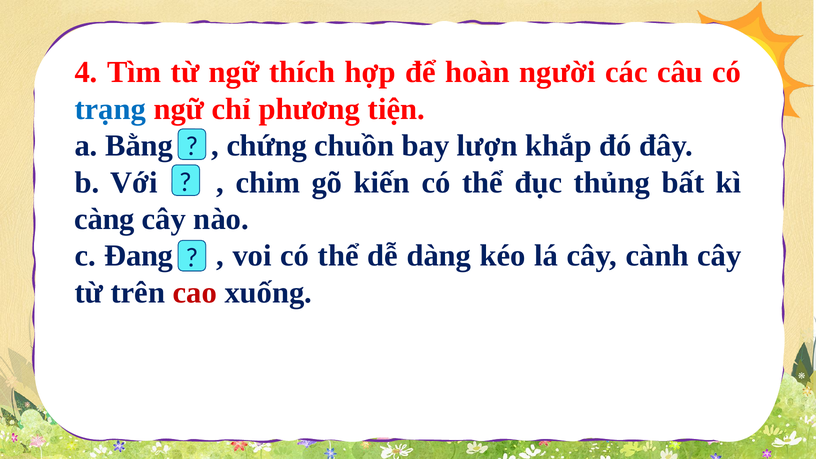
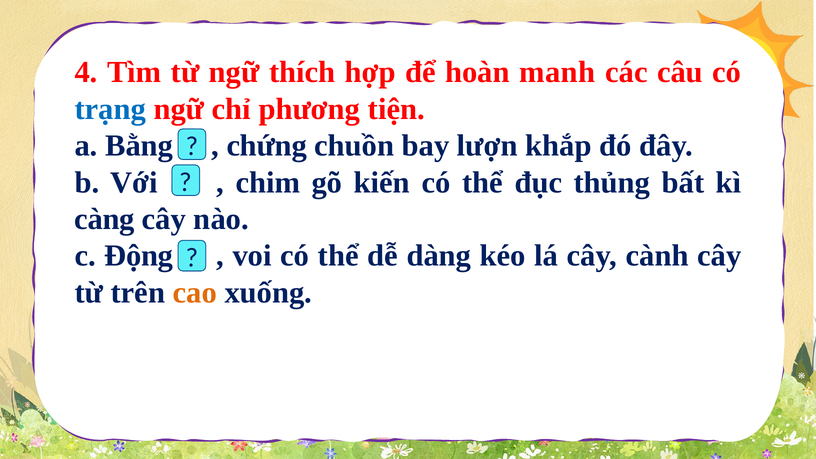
người: người -> manh (557, 72)
Đang: Đang -> Động (139, 256)
cao colour: red -> orange (195, 293)
